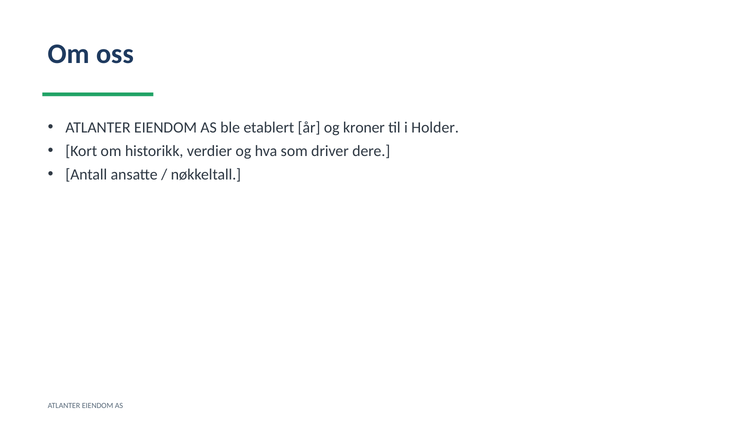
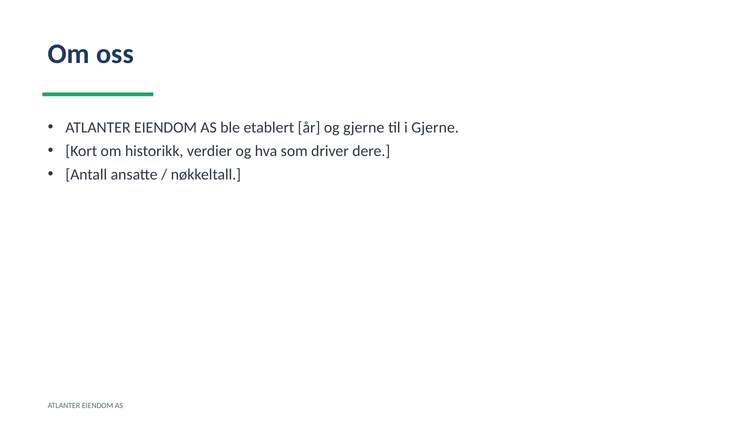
og kroner: kroner -> gjerne (364, 127)
i Holder: Holder -> Gjerne (435, 127)
